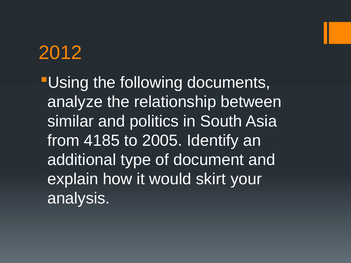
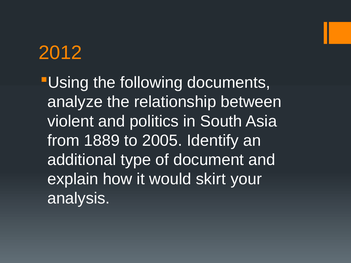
similar: similar -> violent (71, 121)
4185: 4185 -> 1889 (102, 141)
